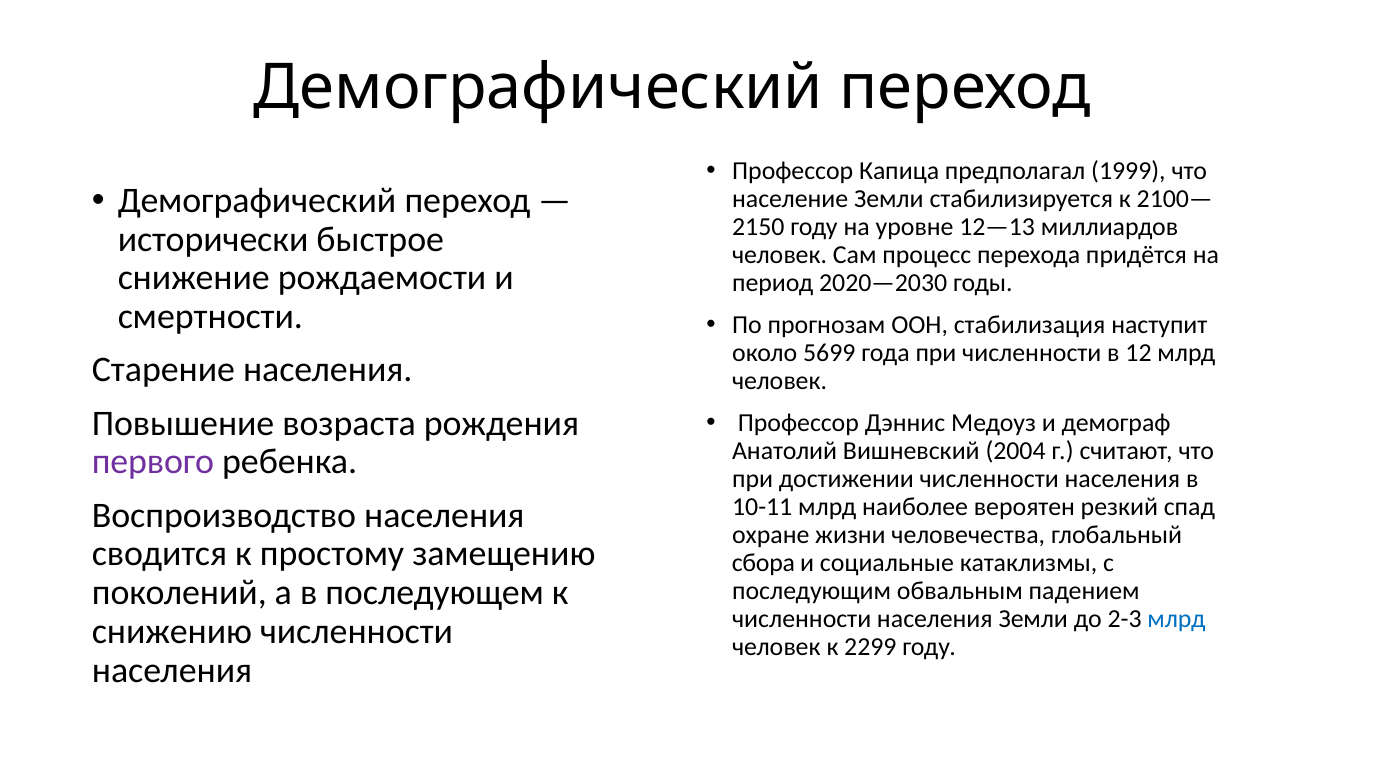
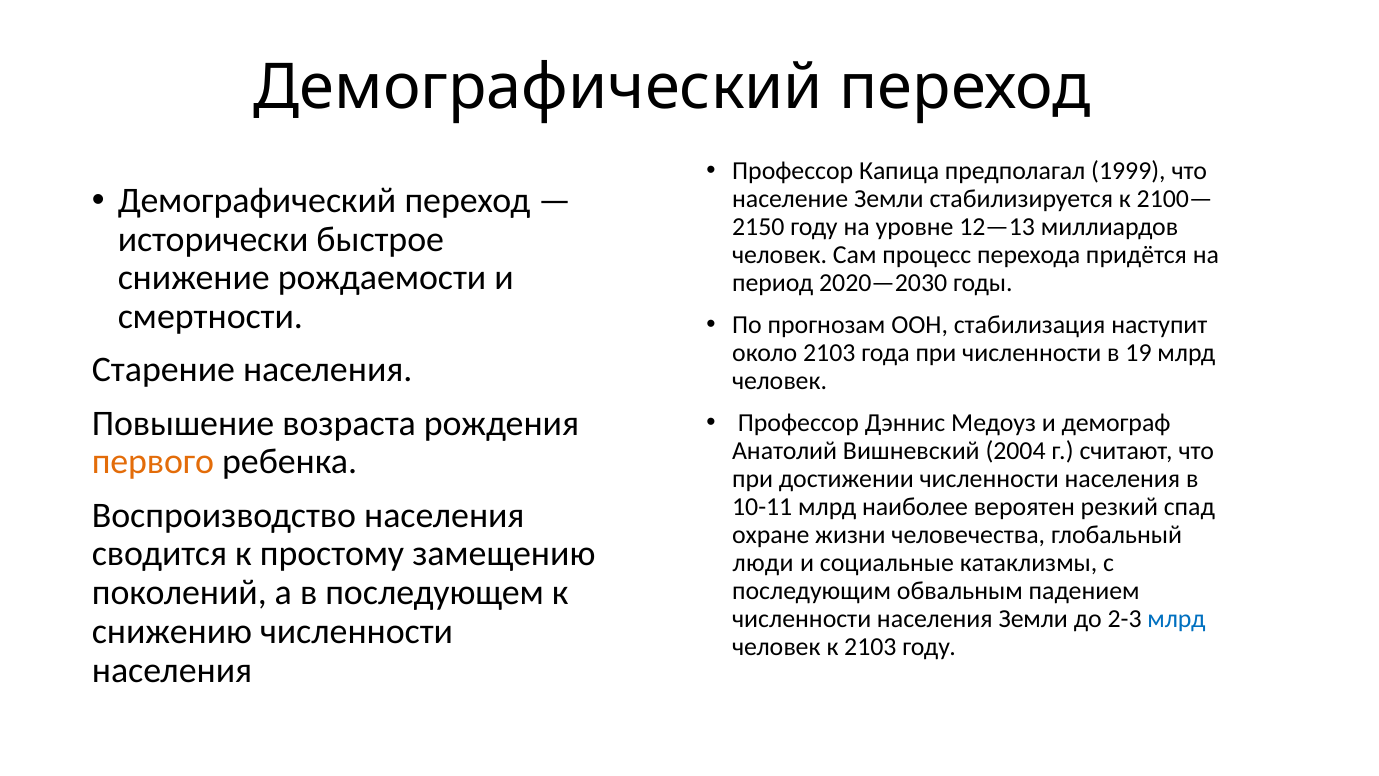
около 5699: 5699 -> 2103 (829, 353)
12: 12 -> 19 (1139, 353)
первого colour: purple -> orange (153, 462)
сбора: сбора -> люди (763, 563)
к 2299: 2299 -> 2103 (870, 646)
